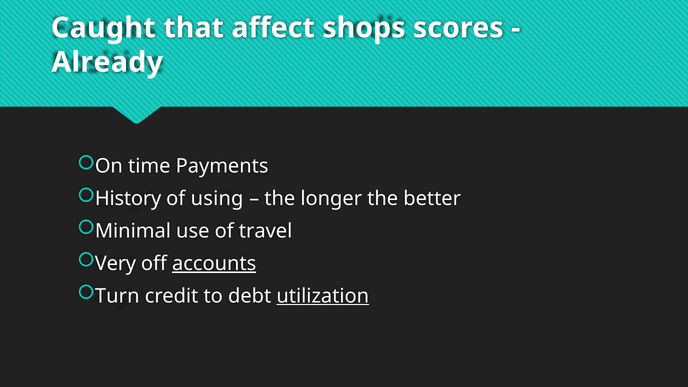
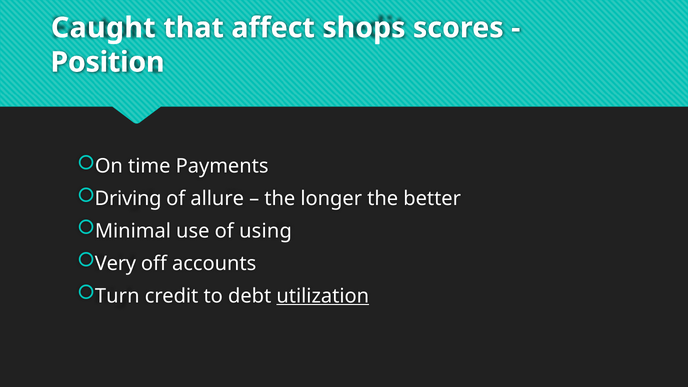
Already: Already -> Position (107, 62)
History: History -> Driving (128, 199)
using: using -> allure (217, 199)
travel: travel -> using (266, 231)
accounts underline: present -> none (214, 264)
